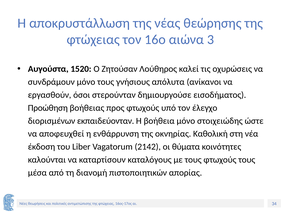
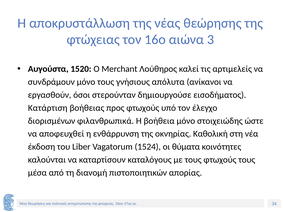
Ζητούσαν: Ζητούσαν -> Merchant (119, 69)
οχυρώσεις: οχυρώσεις -> αρτιμελείς (232, 69)
Προώθηση: Προώθηση -> Κατάρτιση (48, 108)
εκπαιδεύονταν: εκπαιδεύονταν -> φιλανθρωπικά (106, 121)
2142: 2142 -> 1524 (148, 147)
